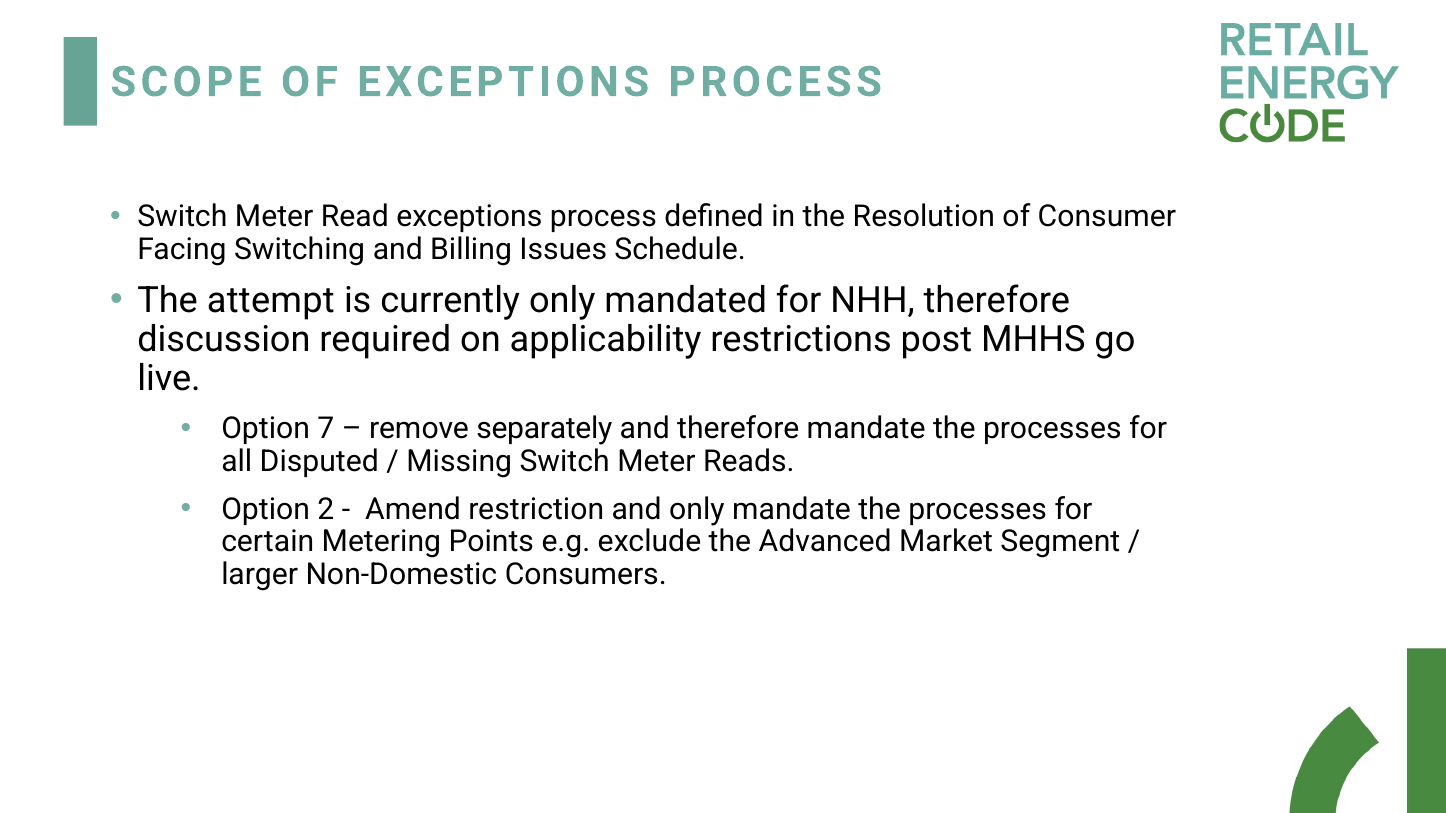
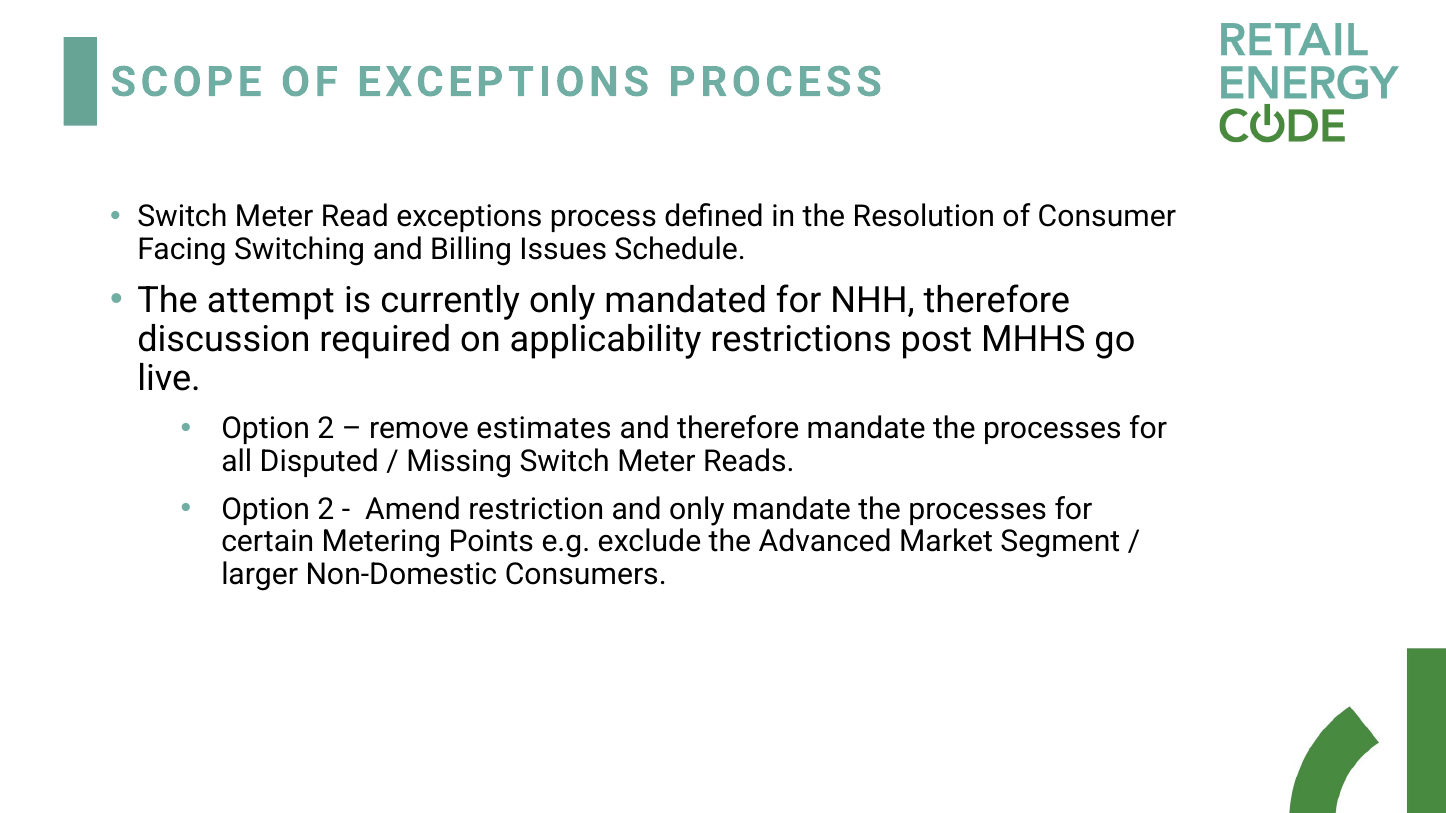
7: 7 -> 2 (326, 429)
separately: separately -> estimates (544, 429)
